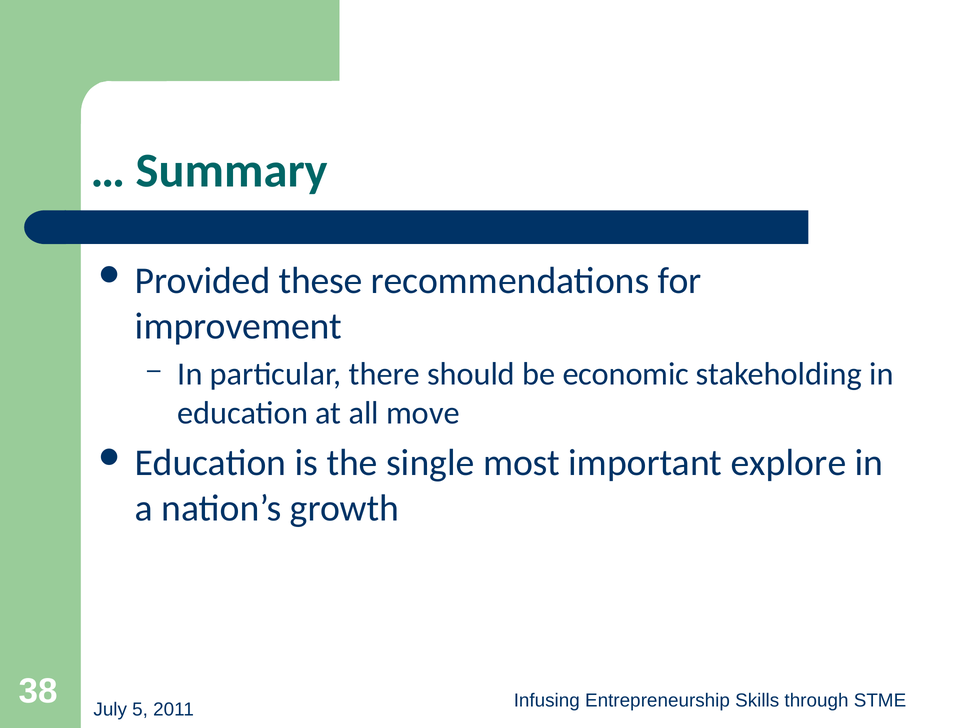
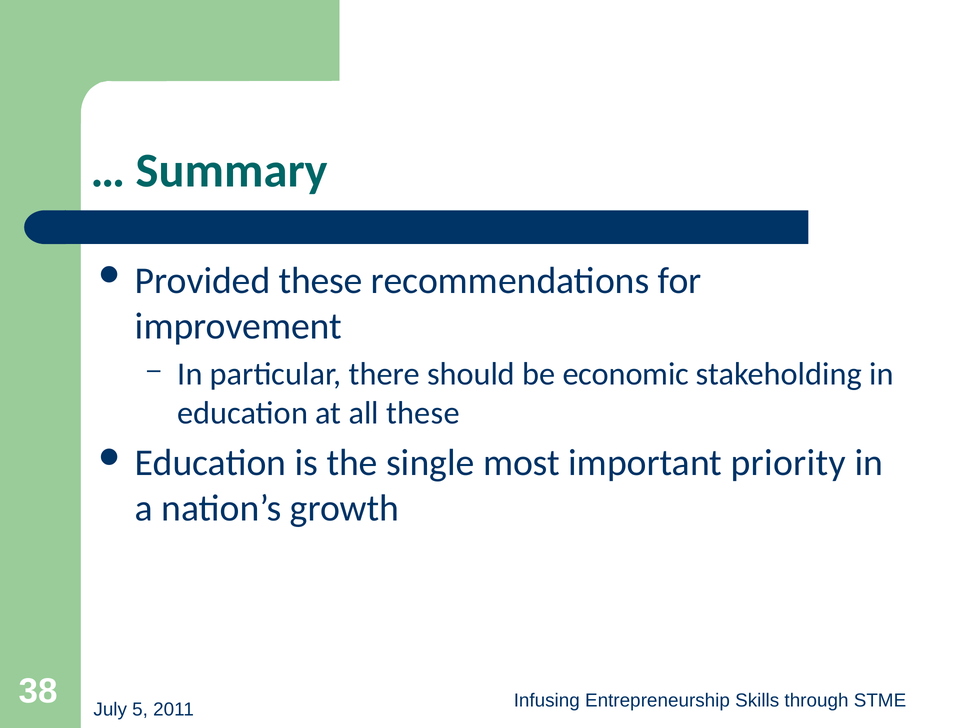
all move: move -> these (423, 413)
explore: explore -> priority (788, 463)
